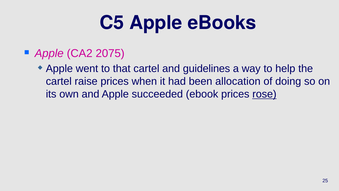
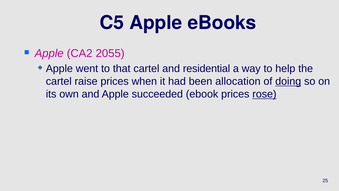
2075: 2075 -> 2055 (110, 53)
guidelines: guidelines -> residential (207, 69)
doing underline: none -> present (288, 81)
